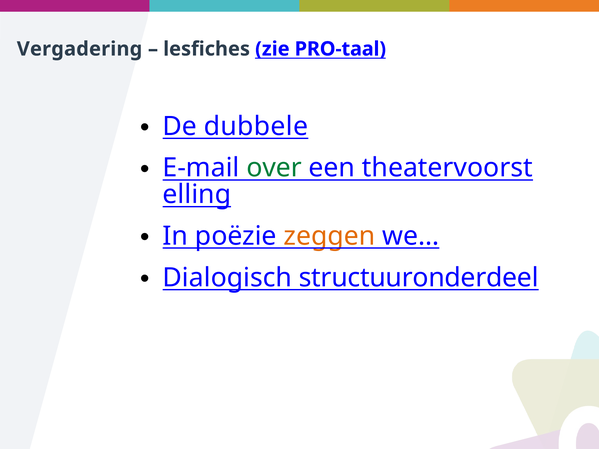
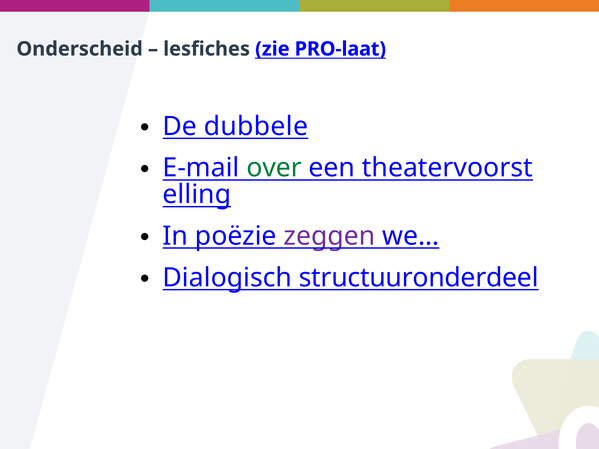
Vergadering: Vergadering -> Onderscheid (80, 49)
PRO-taal: PRO-taal -> PRO-laat (340, 49)
zeggen colour: orange -> purple (329, 236)
